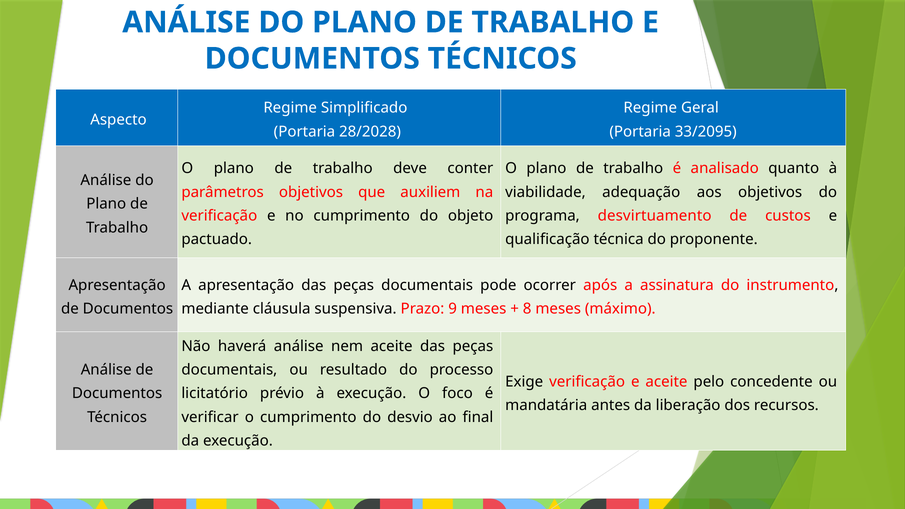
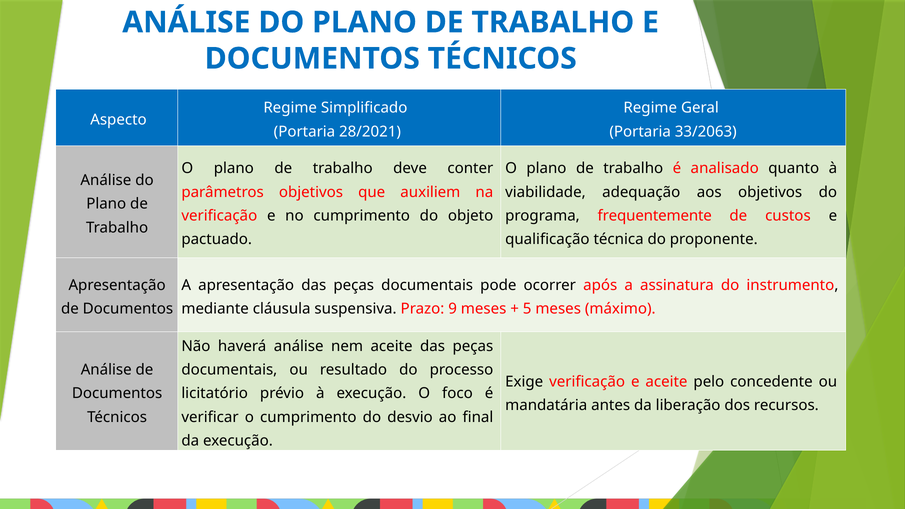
28/2028: 28/2028 -> 28/2021 (370, 132)
33/2095: 33/2095 -> 33/2063 (706, 132)
desvirtuamento: desvirtuamento -> frequentemente (655, 216)
8: 8 -> 5 (527, 309)
